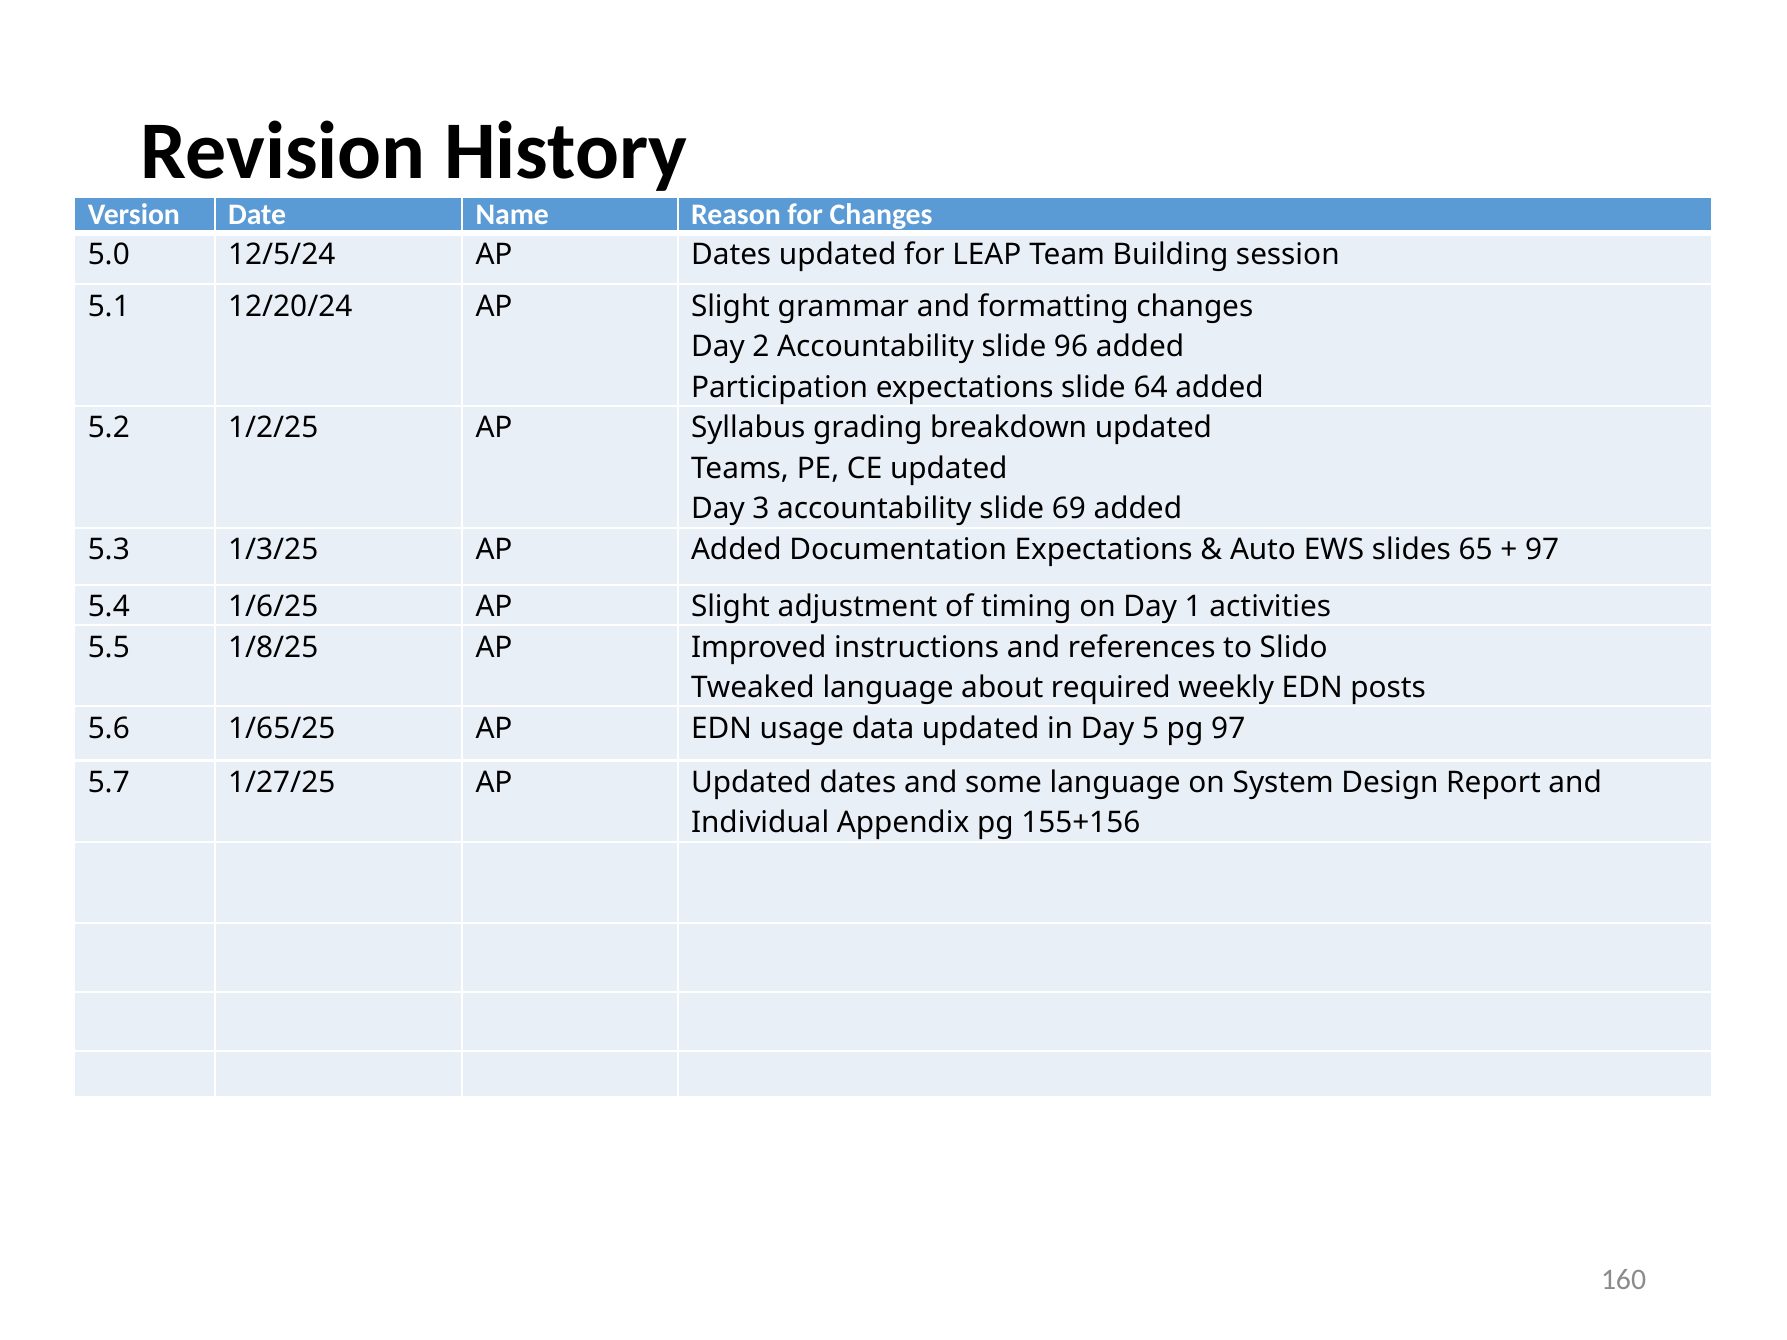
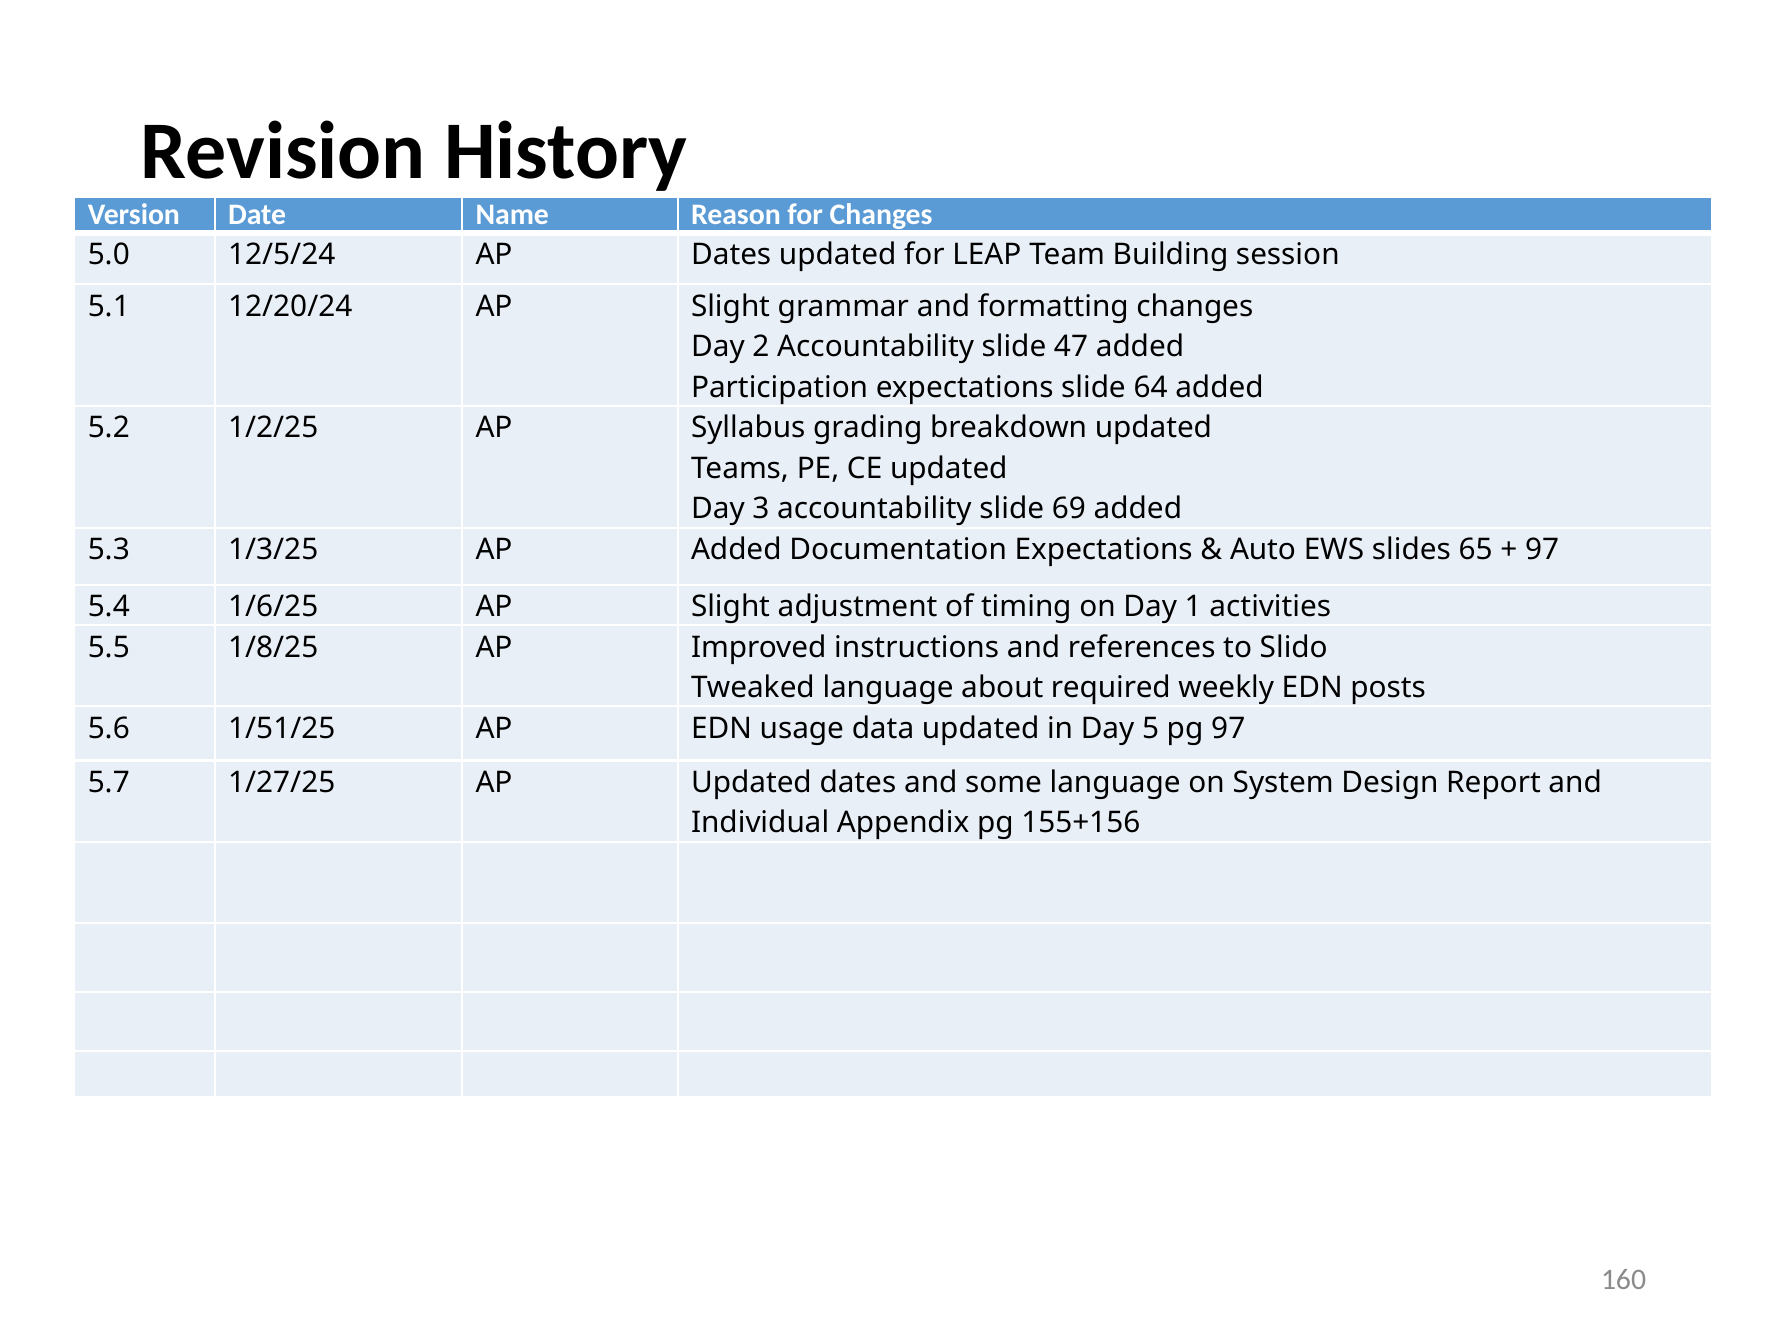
96: 96 -> 47 (1071, 347)
1/65/25: 1/65/25 -> 1/51/25 (282, 728)
